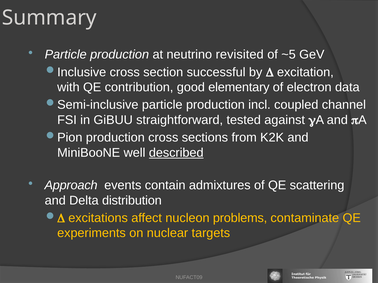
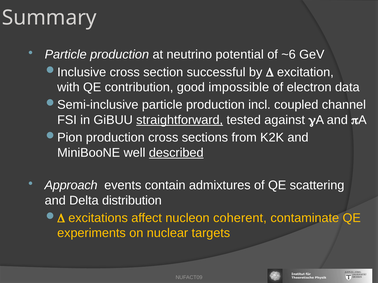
revisited: revisited -> potential (240, 55)
~5: ~5 -> ~6 (289, 55)
elementary: elementary -> impossible (239, 87)
straightforward underline: none -> present (180, 120)
problems: problems -> coherent (240, 218)
